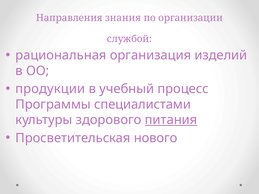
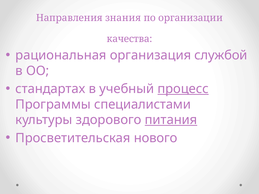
службой: службой -> качества (130, 39)
изделий: изделий -> службой (221, 55)
продукции: продукции -> стандартах (50, 89)
процесс underline: none -> present (183, 89)
